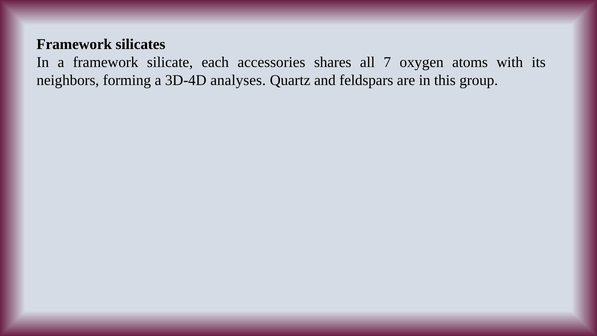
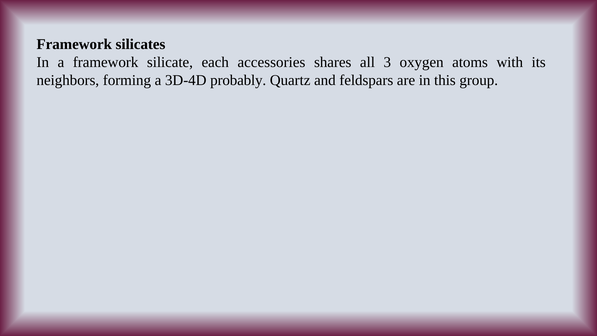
7: 7 -> 3 (387, 62)
analyses: analyses -> probably (238, 80)
